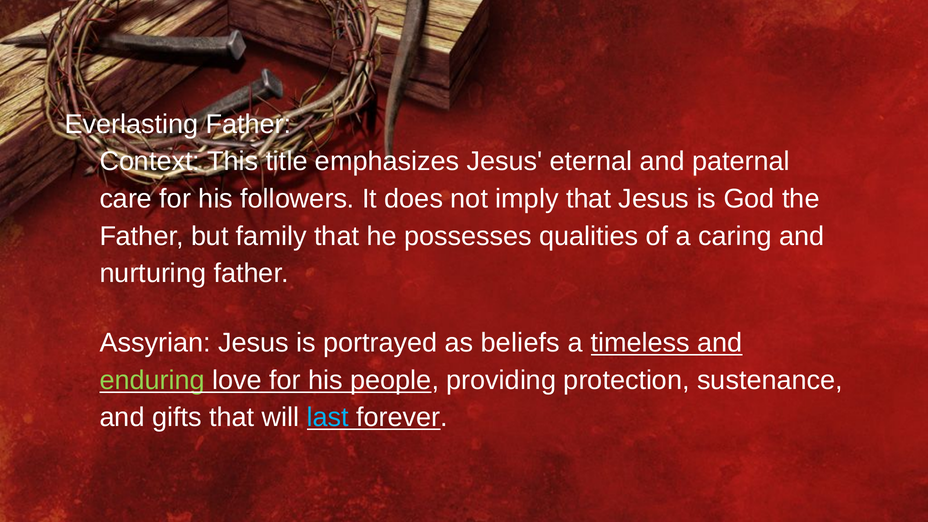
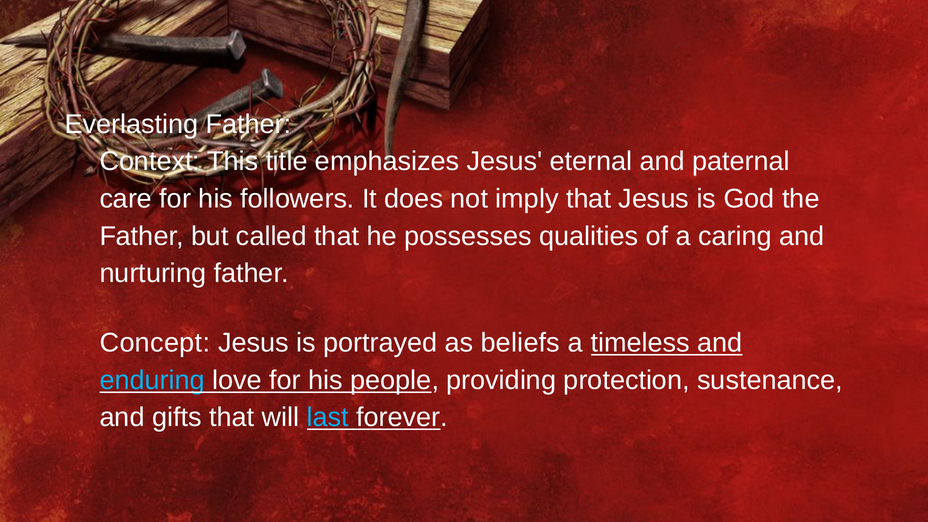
family: family -> called (271, 236)
Assyrian: Assyrian -> Concept (155, 343)
enduring colour: light green -> light blue (152, 380)
